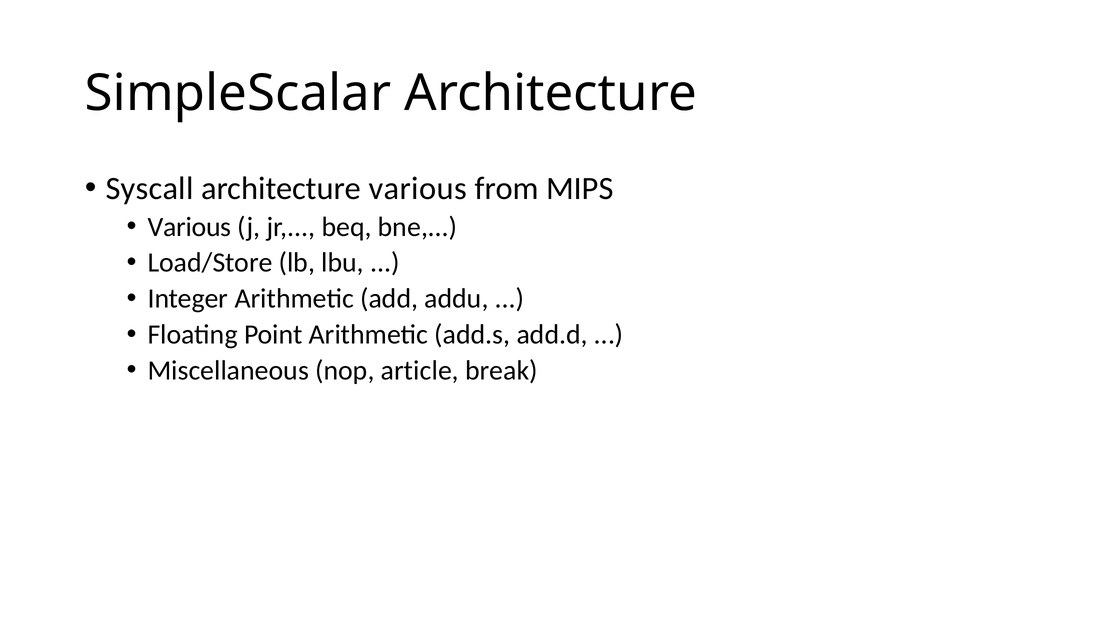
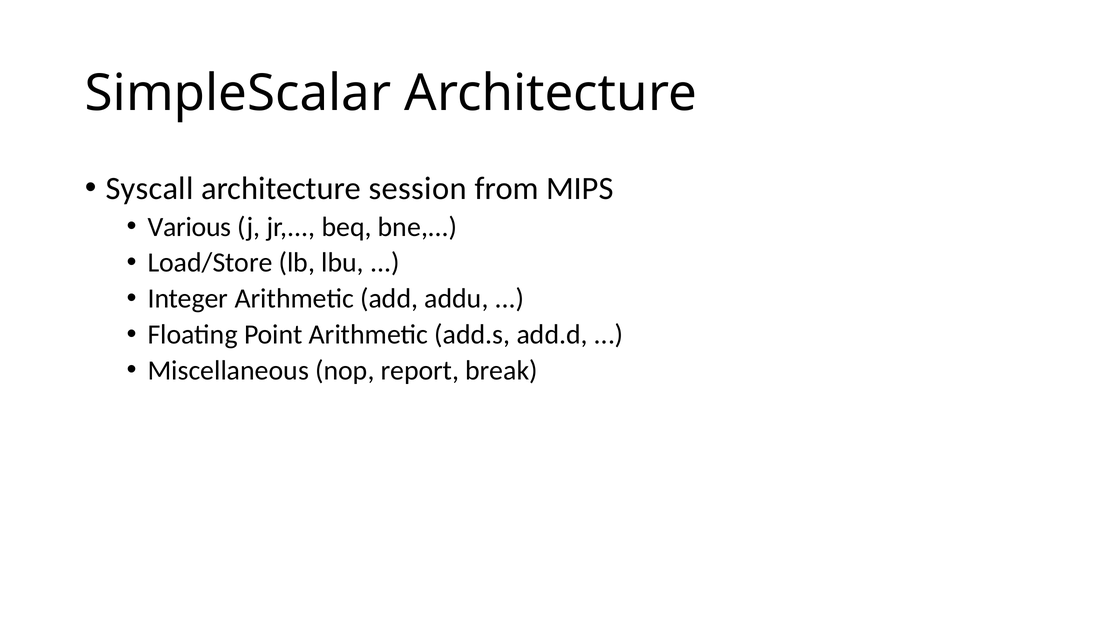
architecture various: various -> session (418, 188)
article: article -> report (420, 370)
